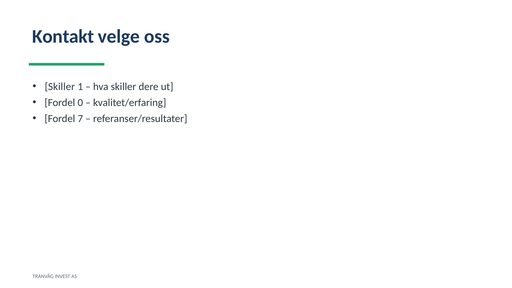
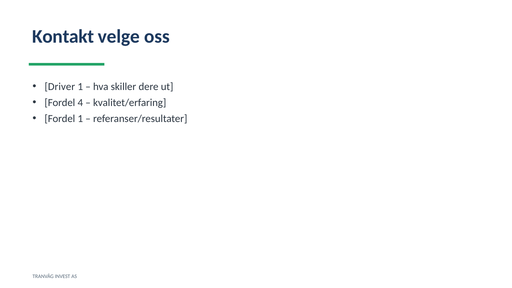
Skiller: Skiller -> Driver (60, 87)
0: 0 -> 4 (80, 103)
Fordel 7: 7 -> 1 (80, 119)
